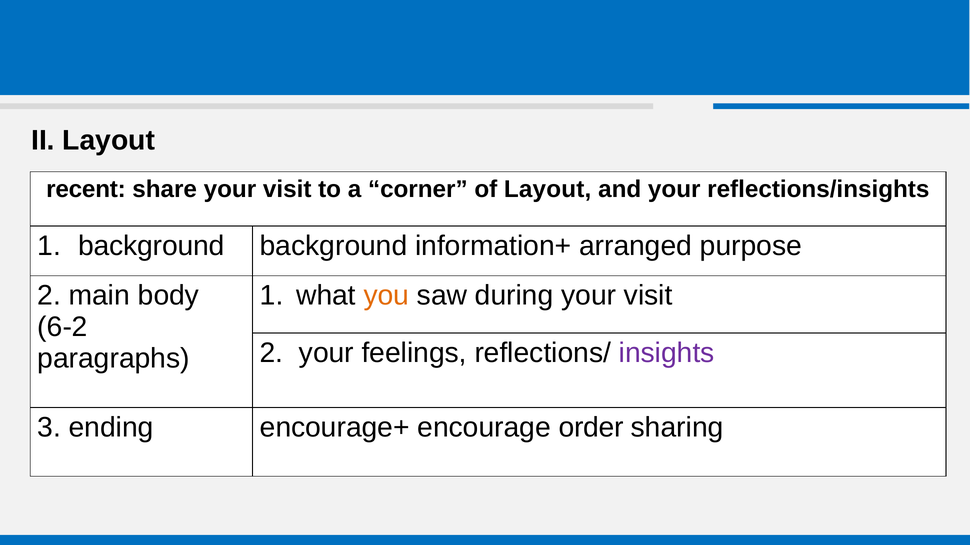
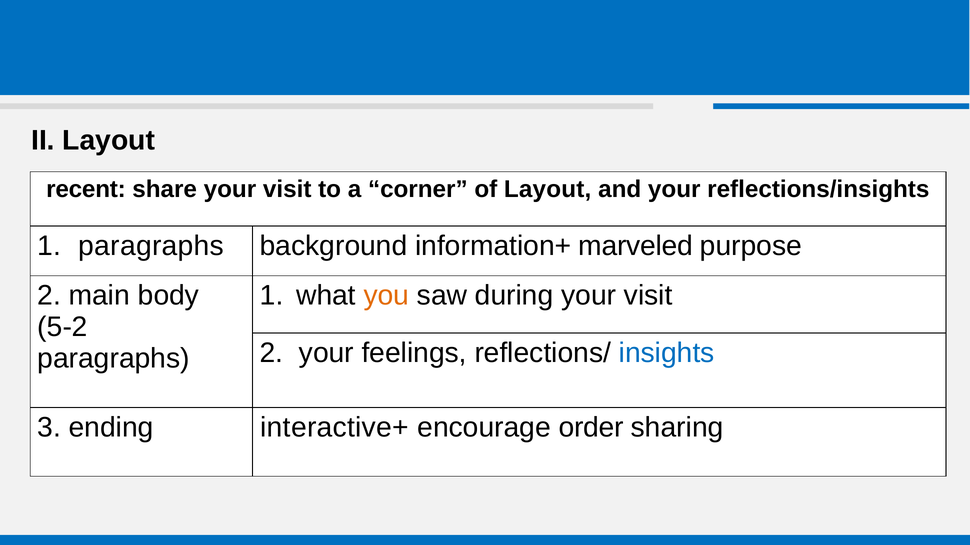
background: background -> paragraphs (151, 246)
arranged: arranged -> marveled (636, 246)
6-2: 6-2 -> 5-2 (63, 328)
insights colour: purple -> blue (667, 353)
encourage+: encourage+ -> interactive+ (335, 428)
